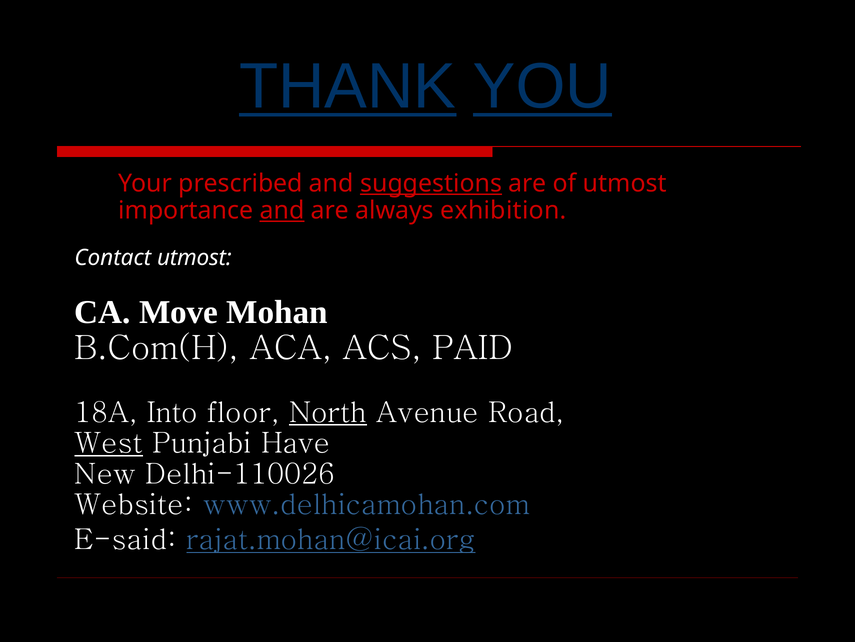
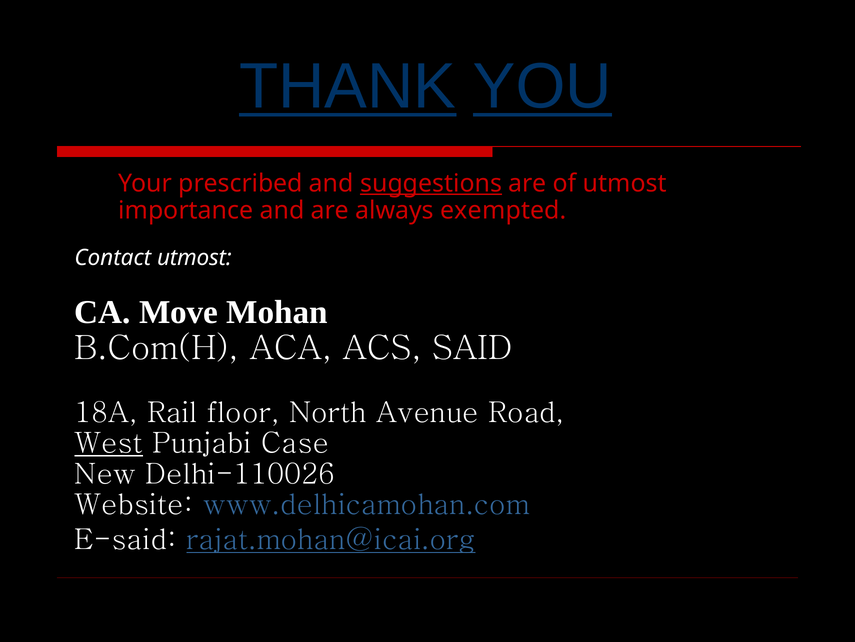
and underline: present -> none (282, 210)
exhibition: exhibition -> exempted (503, 210)
PAID: PAID -> SAID (472, 348)
Into: Into -> Rail (172, 412)
North underline: present -> none (328, 412)
Have: Have -> Case (295, 443)
